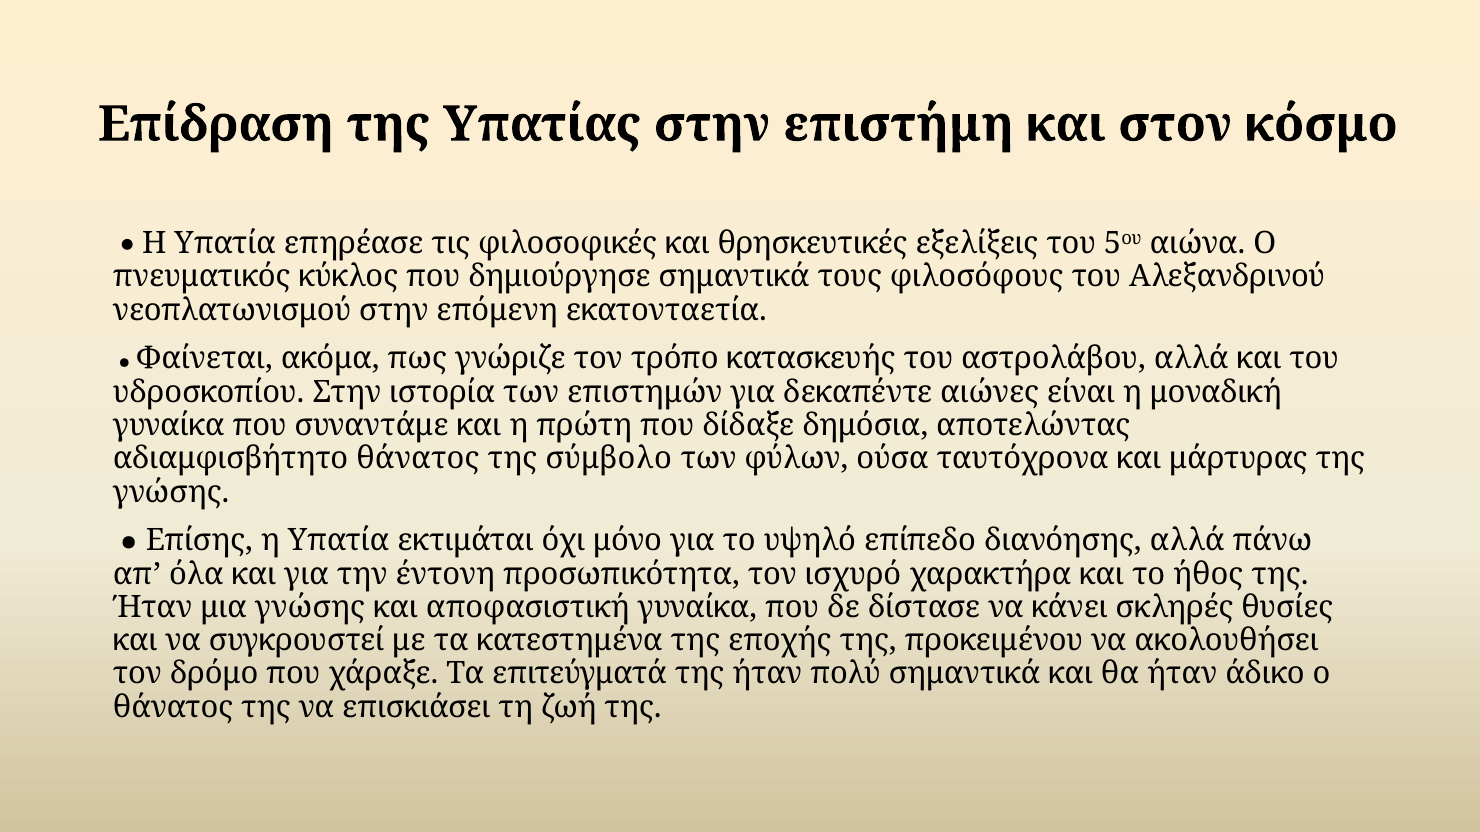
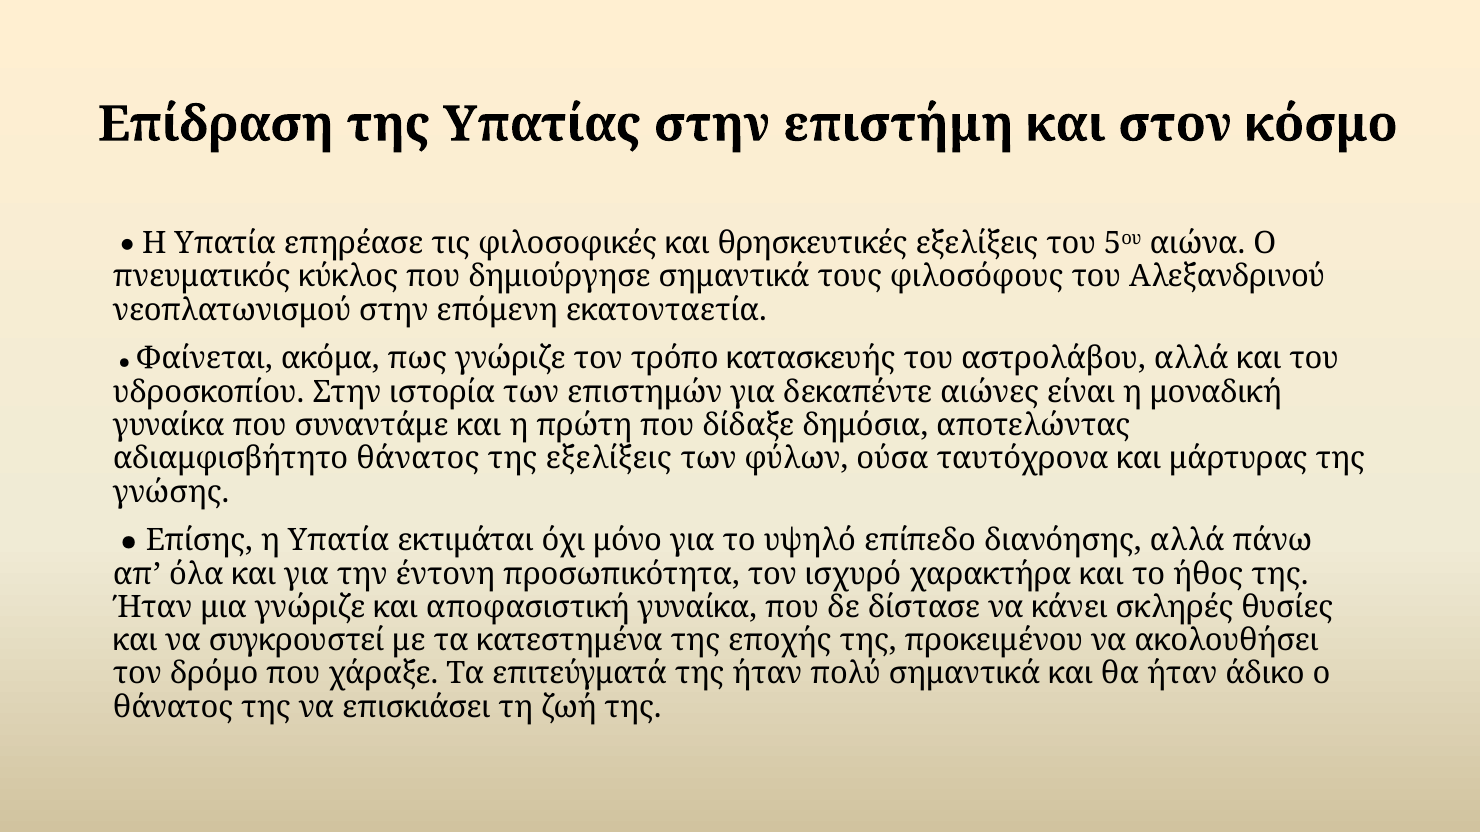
της σύμβολο: σύμβολο -> εξελίξεις (609, 459)
μια γνώσης: γνώσης -> γνώριζε (310, 607)
